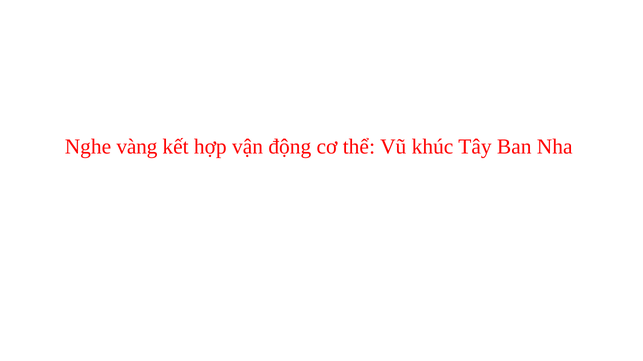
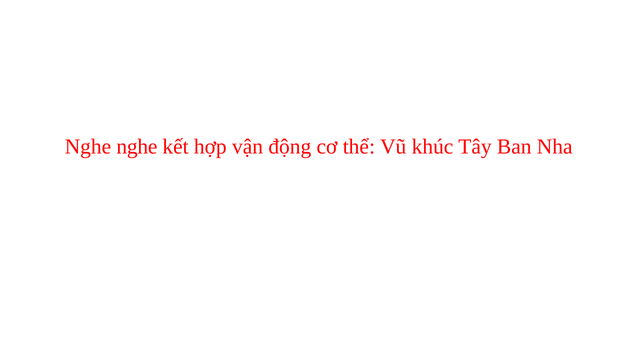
Nghe vàng: vàng -> nghe (137, 147)
